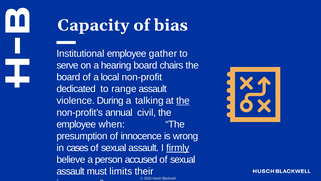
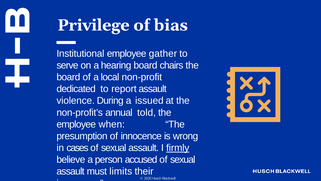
Capacity: Capacity -> Privilege (94, 25)
range: range -> report (124, 89)
talking: talking -> issued (149, 100)
the underline: present -> none (183, 100)
civil: civil -> told (147, 112)
